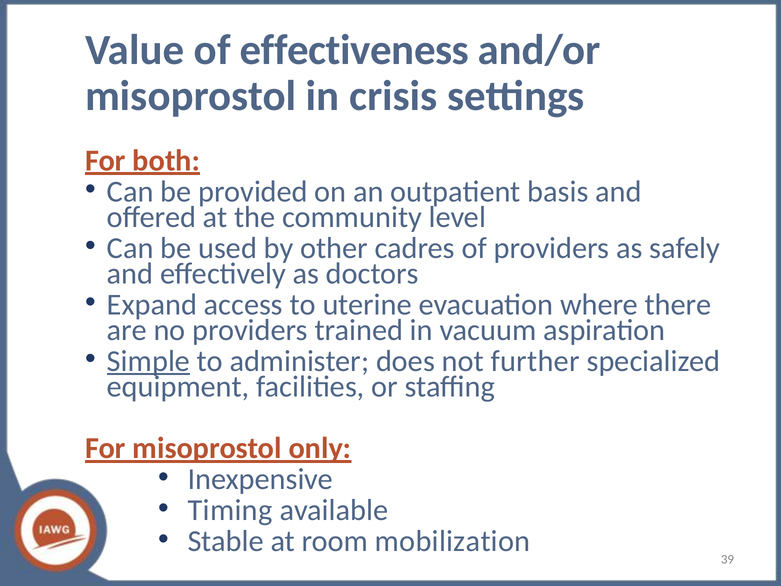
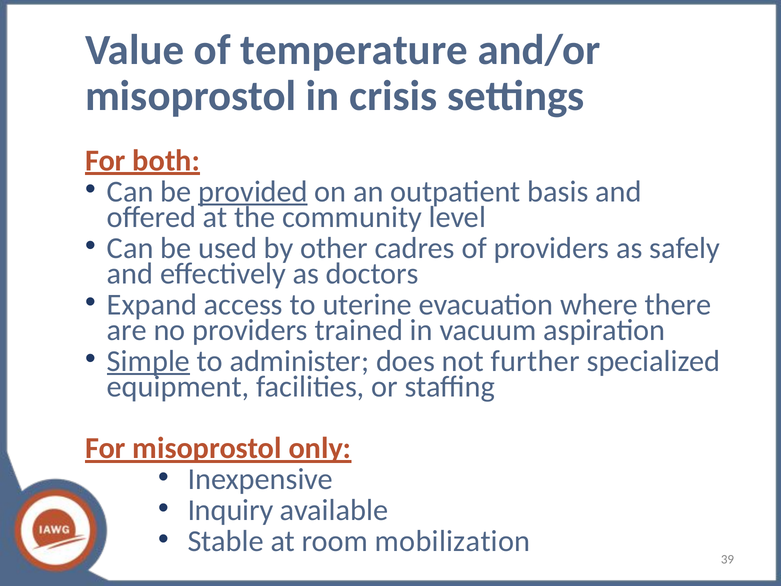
effectiveness: effectiveness -> temperature (354, 50)
provided underline: none -> present (253, 191)
Timing: Timing -> Inquiry (230, 510)
